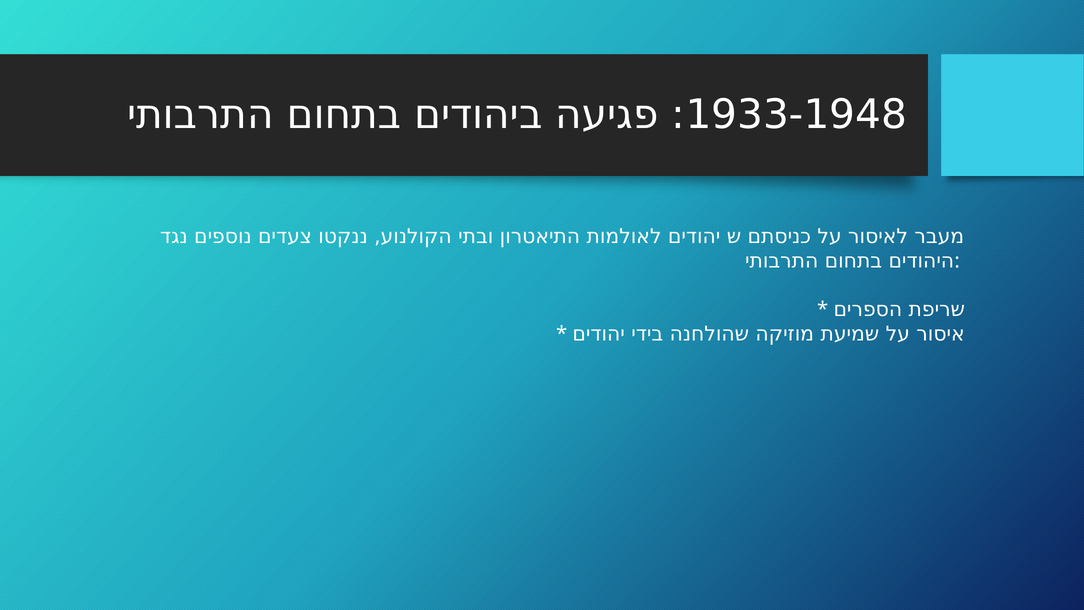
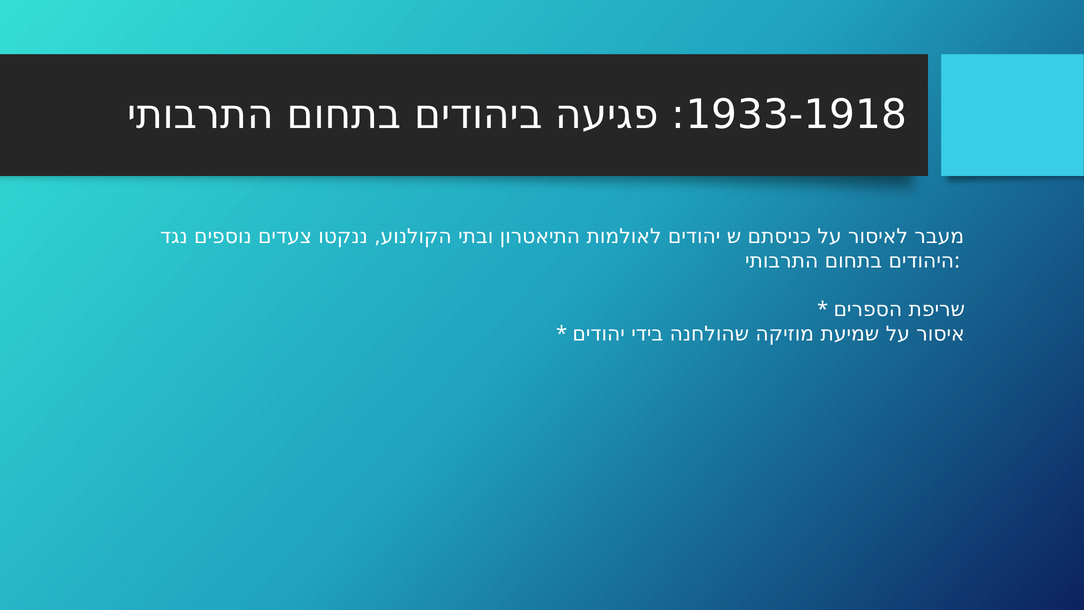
1933-1948: 1933-1948 -> 1933-1918 (796, 115)
